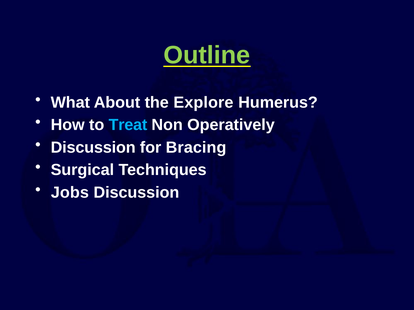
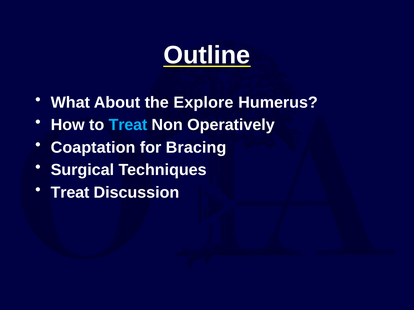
Outline colour: light green -> white (207, 55)
Discussion: Discussion -> Coaptation (93, 148)
Jobs: Jobs -> Treat (70, 193)
